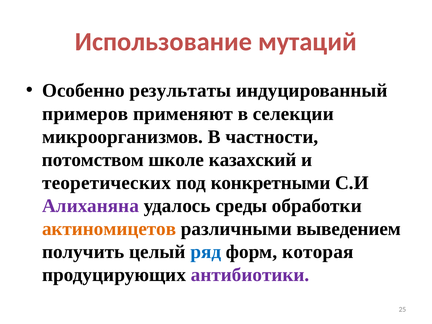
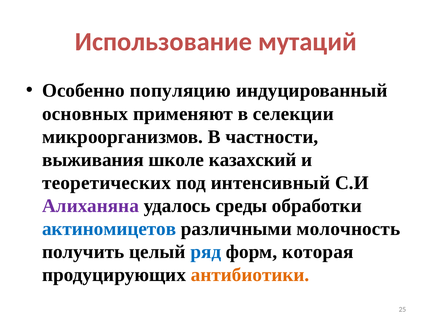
результаты: результаты -> популяцию (180, 91)
примеров: примеров -> основных (85, 114)
потомством: потомством -> выживания (93, 160)
конкретными: конкретными -> интенсивный (270, 183)
актиномицетов colour: orange -> blue (109, 229)
выведением: выведением -> молочность (348, 229)
антибиотики colour: purple -> orange (250, 275)
